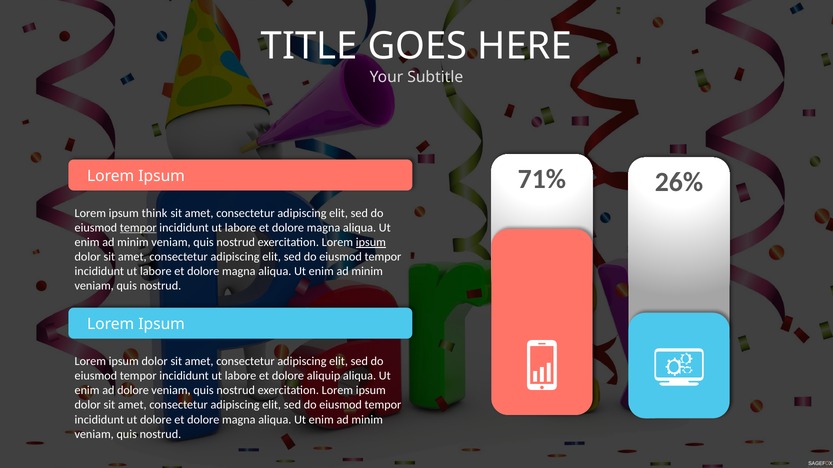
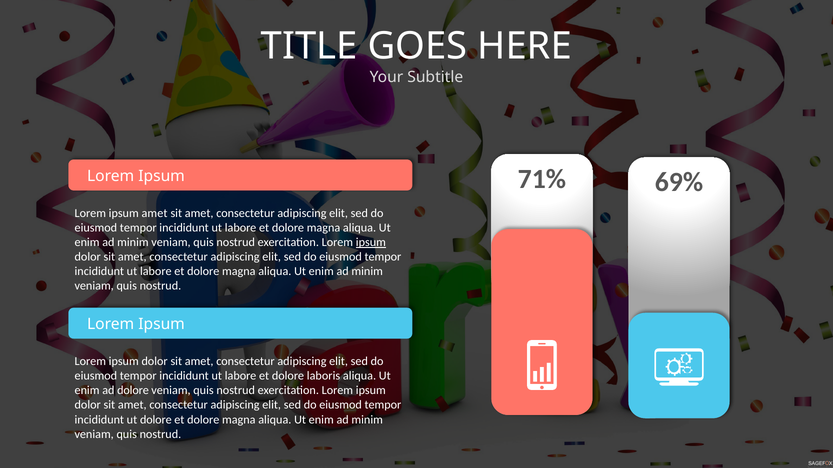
26%: 26% -> 69% (679, 183)
ipsum think: think -> amet (155, 213)
tempor underline: present -> none (138, 228)
aliquip: aliquip -> laboris (324, 376)
